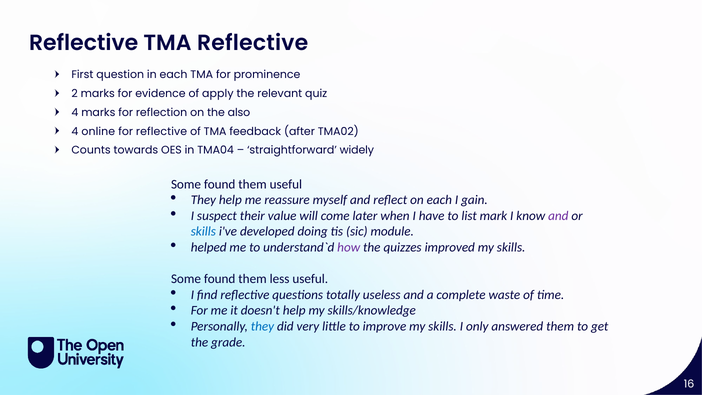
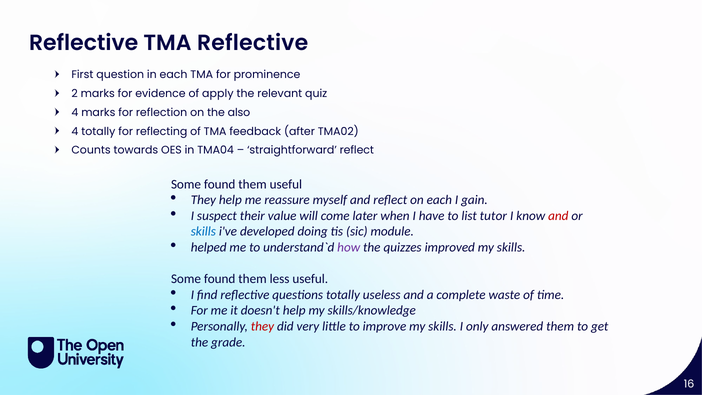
4 online: online -> totally (98, 131)
for reflective: reflective -> reflecting (162, 131)
straightforward widely: widely -> reflect (357, 150)
mark: mark -> tutor (493, 216)
and colour: purple -> red (558, 216)
they colour: blue -> red (262, 326)
